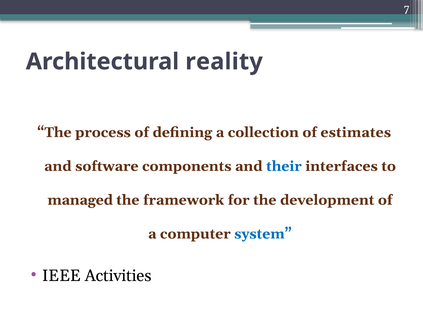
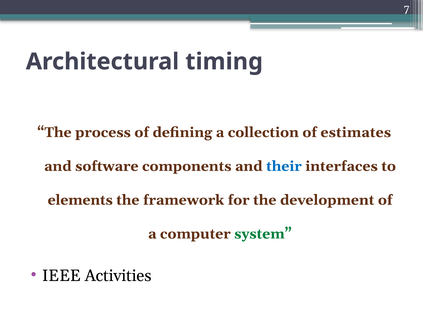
reality: reality -> timing (224, 62)
managed: managed -> elements (80, 200)
system colour: blue -> green (263, 234)
